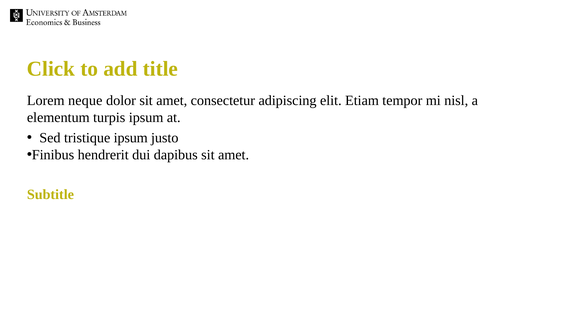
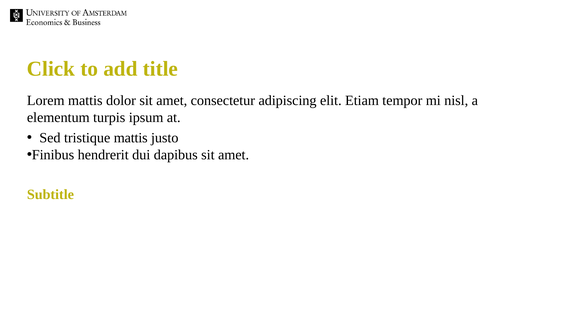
Lorem neque: neque -> mattis (85, 100)
tristique ipsum: ipsum -> mattis (131, 138)
